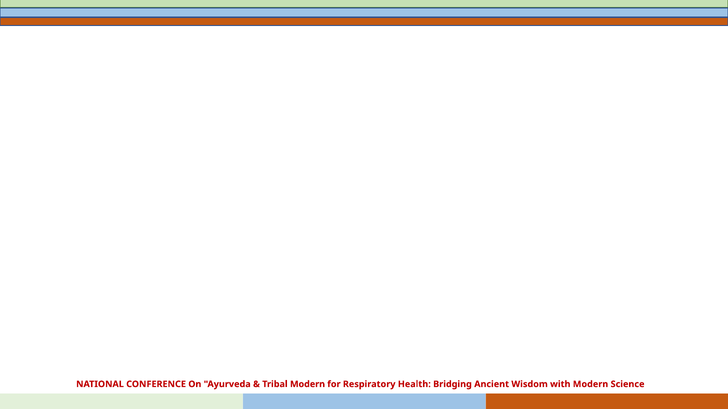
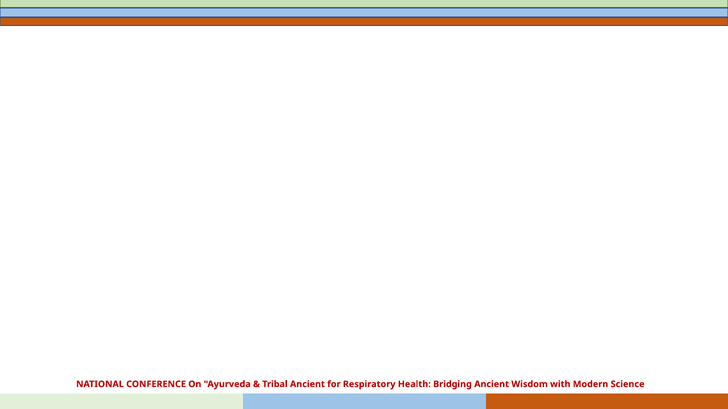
Tribal Modern: Modern -> Ancient (307, 385)
